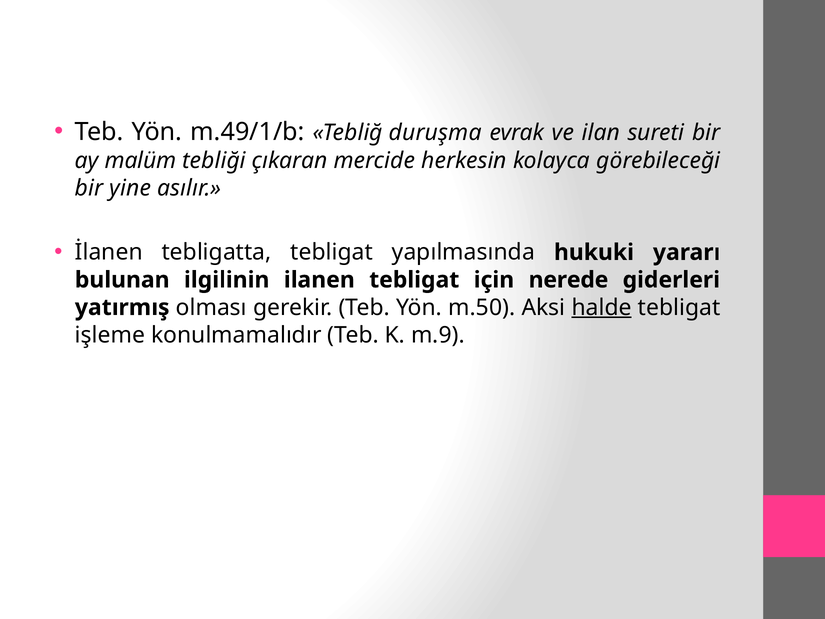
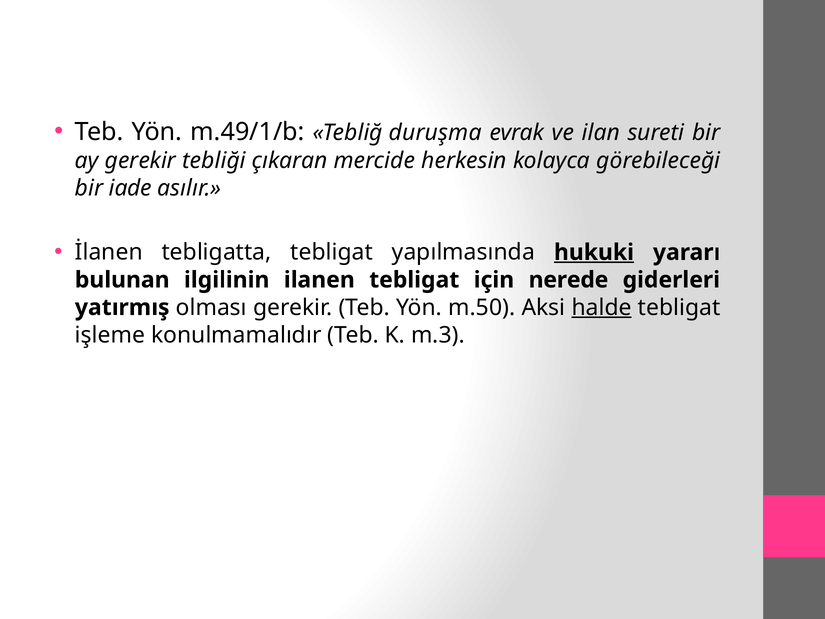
ay malüm: malüm -> gerekir (141, 160)
yine: yine -> iade (130, 188)
hukuki underline: none -> present (594, 252)
m.9: m.9 -> m.3 (438, 335)
